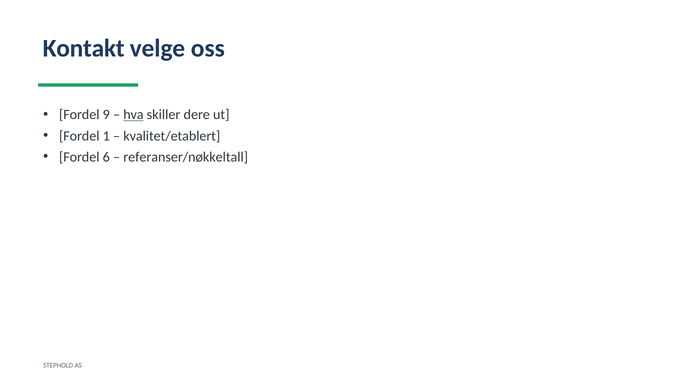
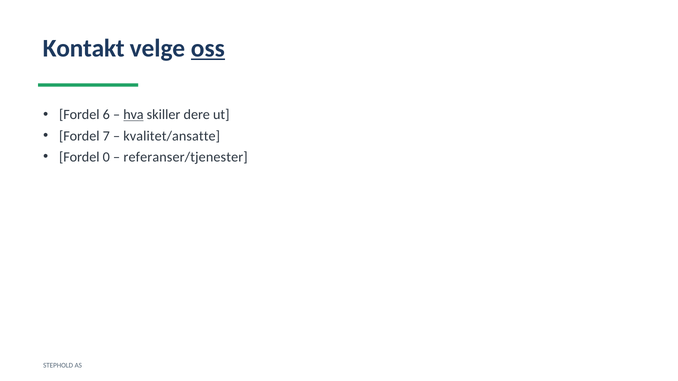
oss underline: none -> present (208, 48)
9: 9 -> 6 (106, 115)
1: 1 -> 7 (106, 136)
kvalitet/etablert: kvalitet/etablert -> kvalitet/ansatte (172, 136)
6: 6 -> 0 (106, 157)
referanser/nøkkeltall: referanser/nøkkeltall -> referanser/tjenester (186, 157)
